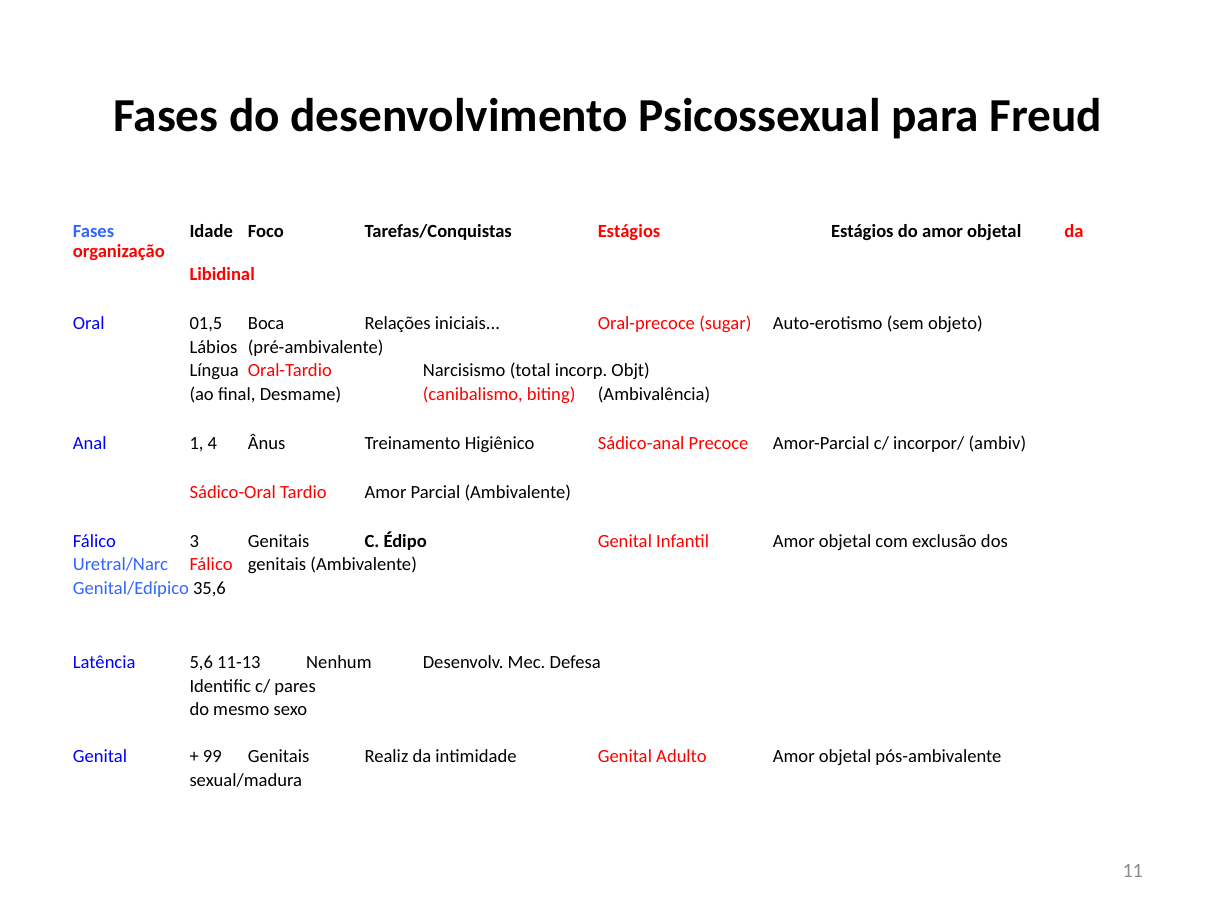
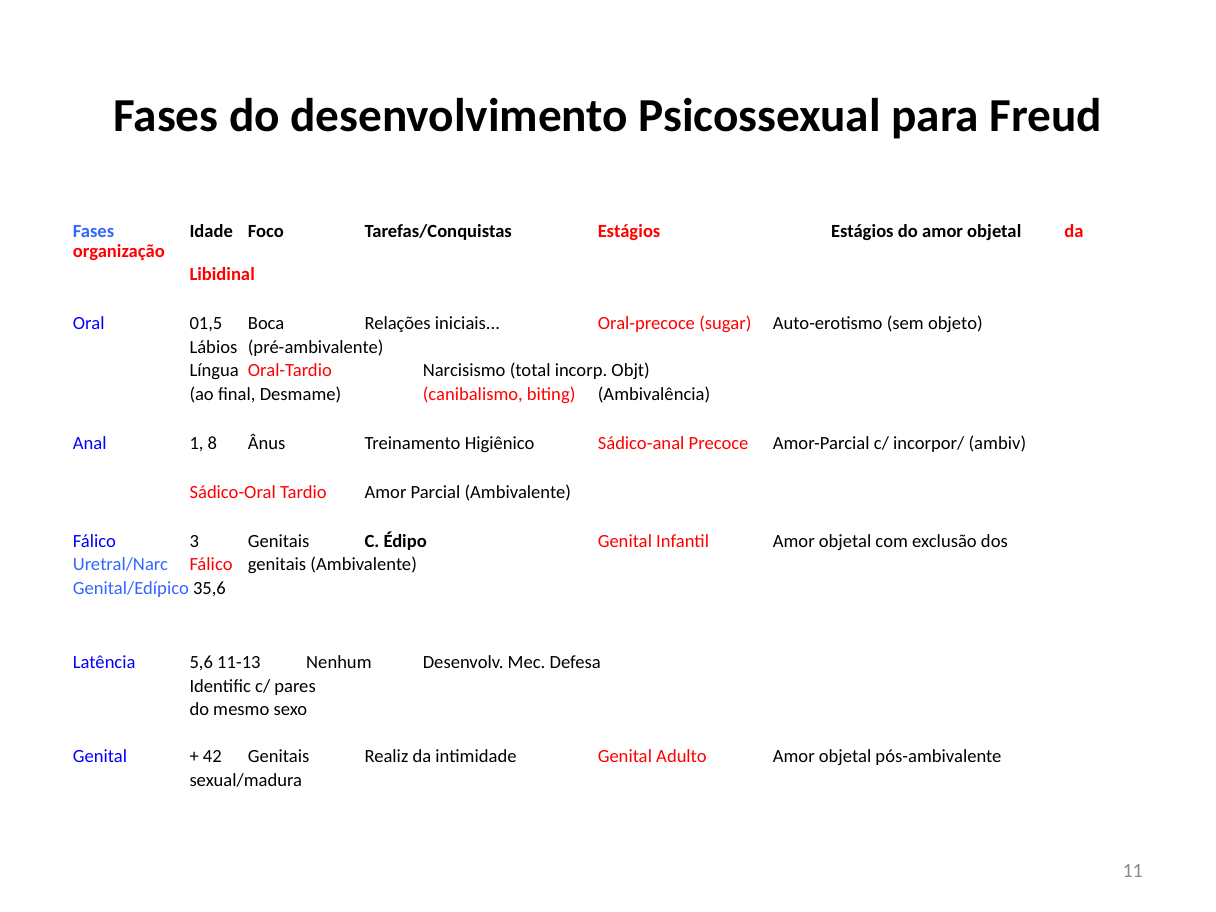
4: 4 -> 8 (212, 443)
99: 99 -> 42 (212, 757)
